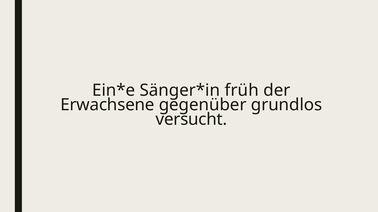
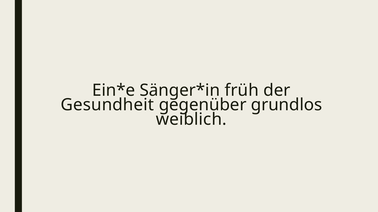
Erwachsene: Erwachsene -> Gesundheit (107, 105)
versucht: versucht -> weiblich (191, 120)
